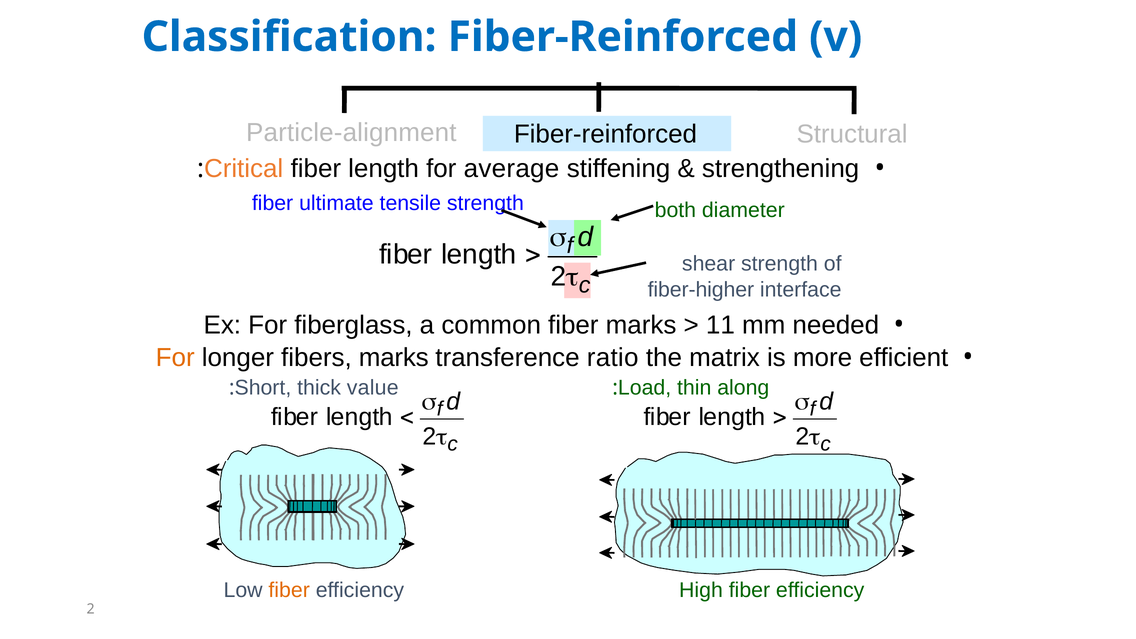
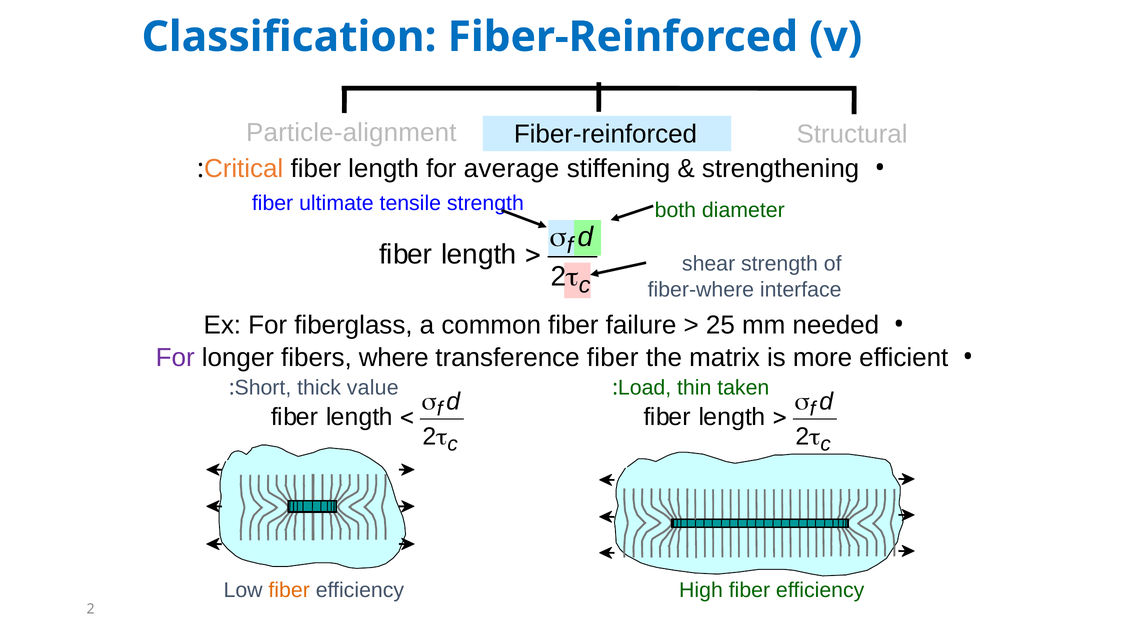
fiber-higher: fiber-higher -> fiber-where (701, 290)
fiber marks: marks -> failure (641, 325)
11: 11 -> 25 (720, 325)
For colour: orange -> purple (175, 358)
fibers marks: marks -> where (394, 358)
transference ratio: ratio -> fiber (613, 358)
along: along -> taken (743, 388)
